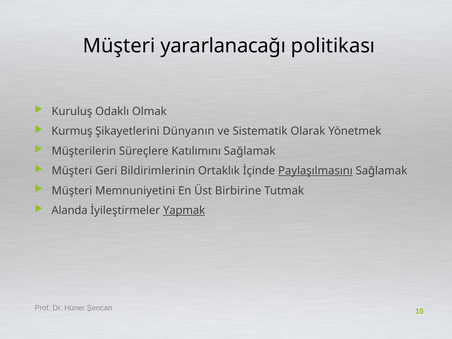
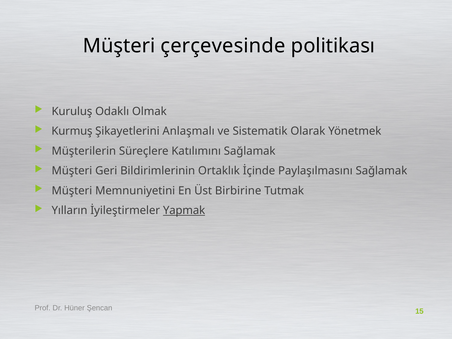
yararlanacağı: yararlanacağı -> çerçevesinde (223, 46)
Dünyanın: Dünyanın -> Anlaşmalı (189, 131)
Paylaşılmasını underline: present -> none (315, 171)
Alanda: Alanda -> Yılların (70, 210)
